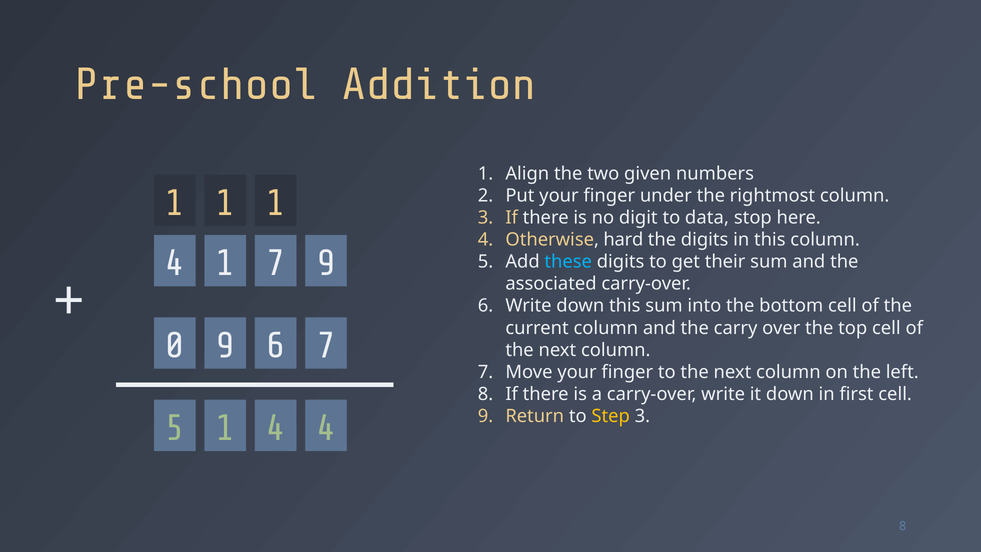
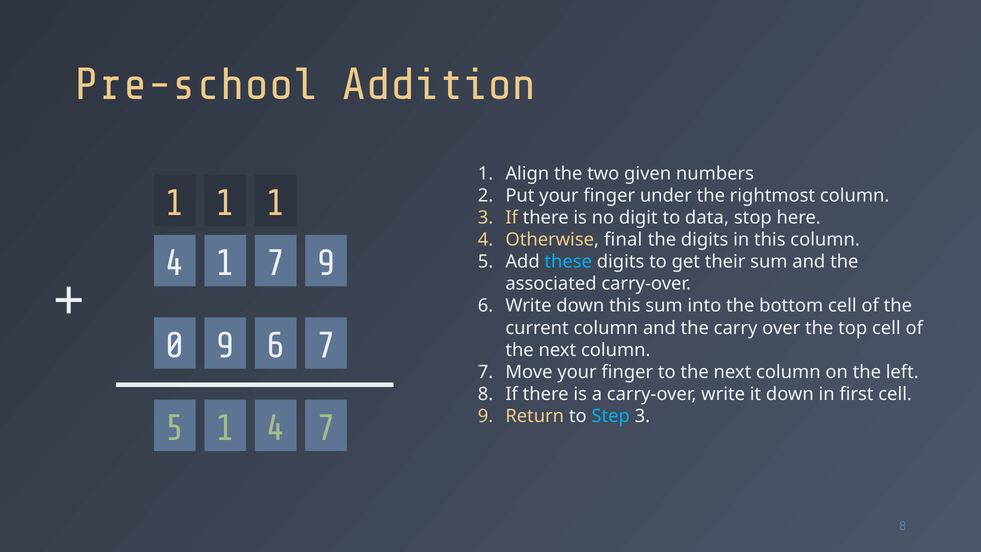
hard: hard -> final (623, 240)
Step colour: yellow -> light blue (611, 416)
4 4: 4 -> 7 (326, 428)
